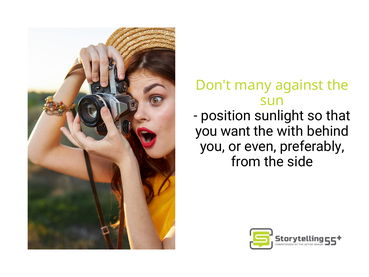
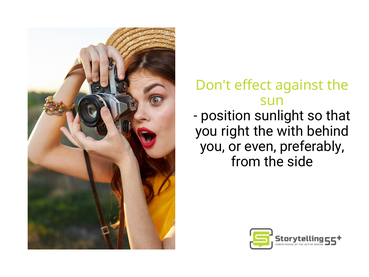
many: many -> effect (253, 85)
want: want -> right (235, 131)
